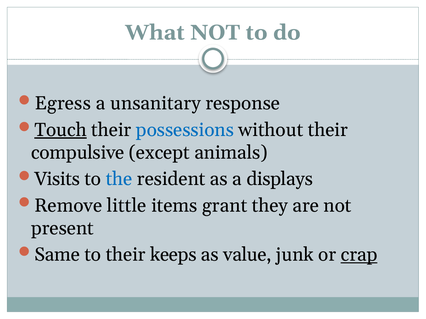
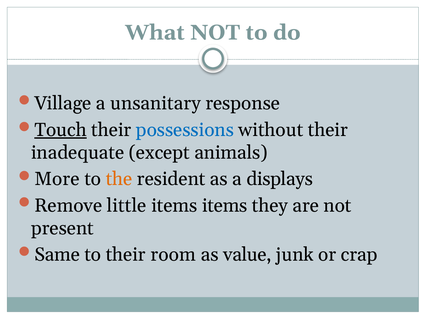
Egress: Egress -> Village (63, 104)
compulsive: compulsive -> inadequate (78, 153)
Visits: Visits -> More (57, 179)
the colour: blue -> orange (119, 179)
items grant: grant -> items (225, 206)
keeps: keeps -> room (173, 255)
crap underline: present -> none (359, 255)
